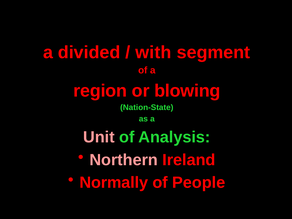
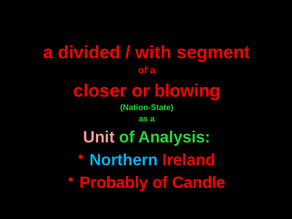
region: region -> closer (100, 91)
Northern colour: pink -> light blue (124, 160)
Normally: Normally -> Probably (114, 183)
People: People -> Candle (199, 183)
